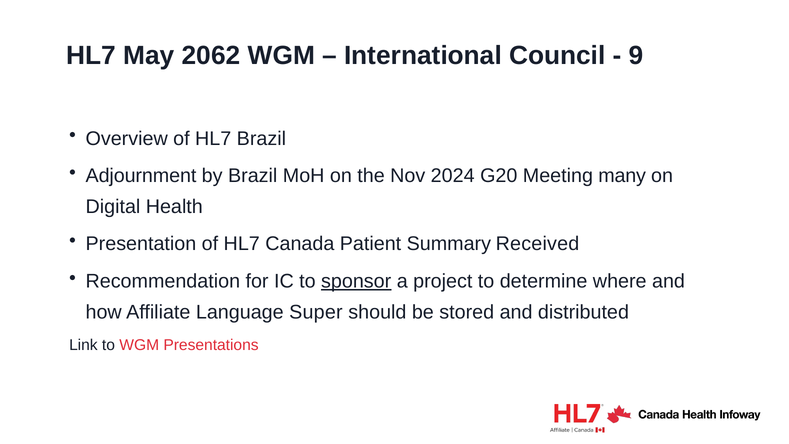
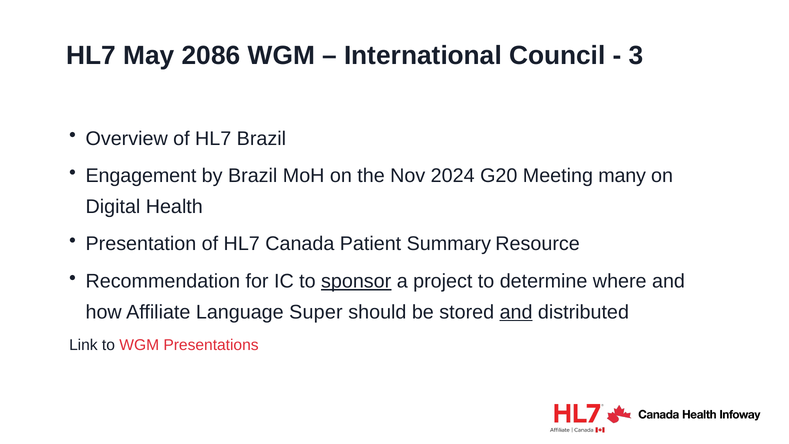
2062: 2062 -> 2086 (211, 55)
9: 9 -> 3 (636, 55)
Adjournment: Adjournment -> Engagement (141, 176)
Received: Received -> Resource (538, 244)
and underline: none -> present (516, 312)
